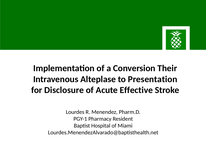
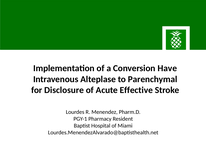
Their: Their -> Have (167, 68)
Presentation: Presentation -> Parenchymal (153, 79)
